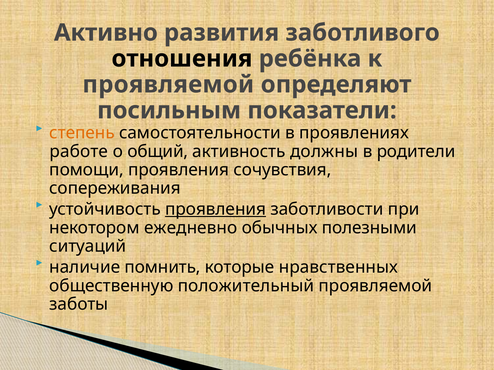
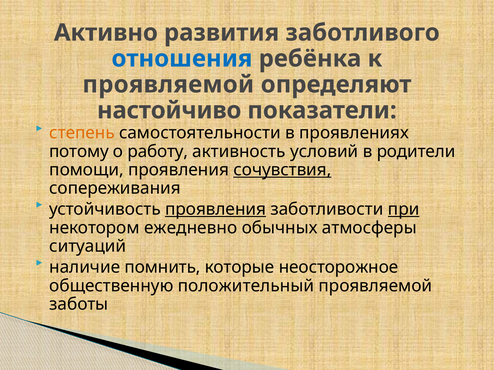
отношения colour: black -> blue (182, 59)
посильным: посильным -> настойчиво (169, 111)
работе: работе -> потому (79, 152)
общий: общий -> работу (158, 152)
должны: должны -> условий (324, 152)
сочувствия underline: none -> present (282, 170)
при underline: none -> present (404, 210)
полезными: полезными -> атмосферы (369, 228)
нравственных: нравственных -> неосторожное (339, 268)
